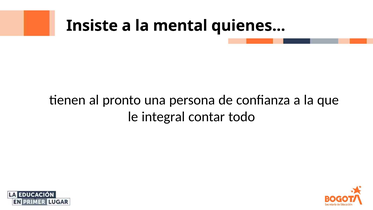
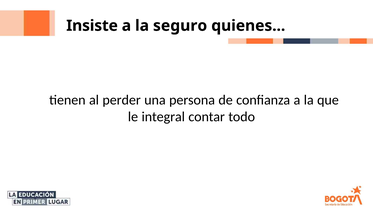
mental: mental -> seguro (180, 26)
pronto: pronto -> perder (122, 100)
